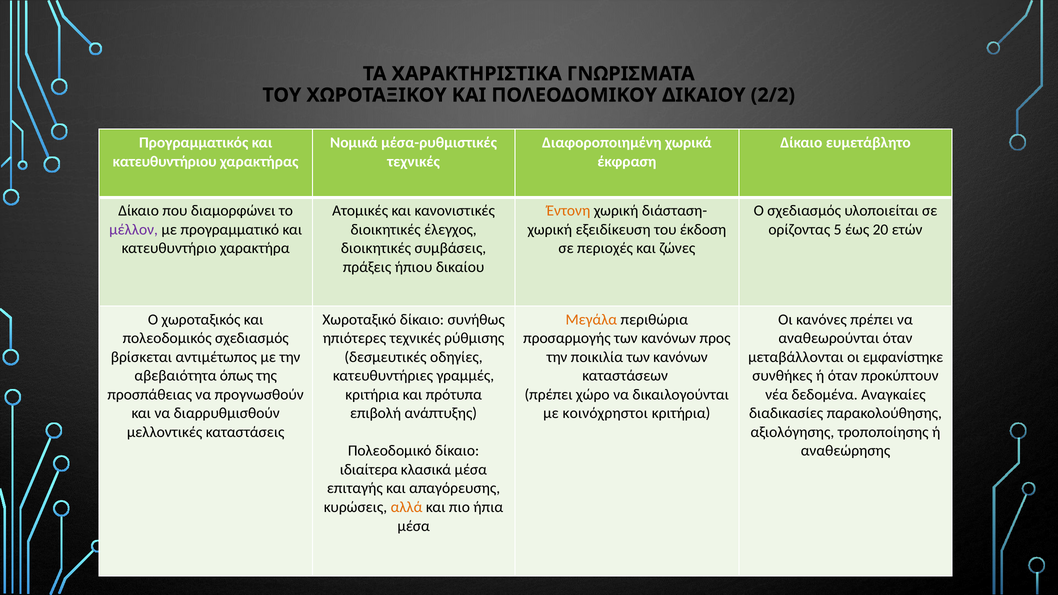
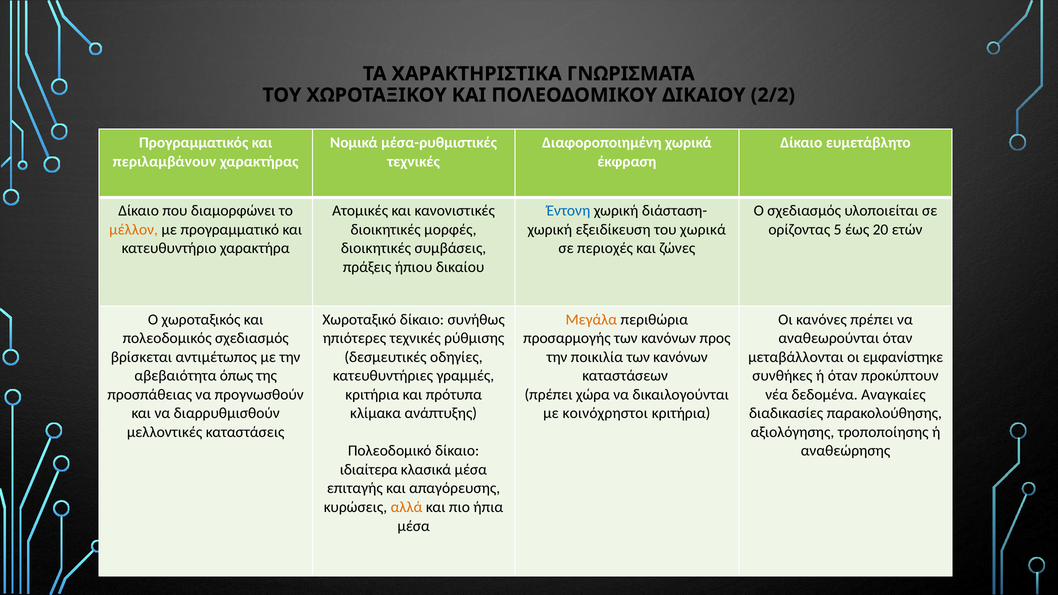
κατευθυντήριου: κατευθυντήριου -> περιλαμβάνουν (165, 161)
Έντονη colour: orange -> blue (568, 211)
μέλλον colour: purple -> orange (134, 230)
έλεγχος: έλεγχος -> μορφές (450, 230)
του έκδοση: έκδοση -> χωρικά (703, 230)
χώρο: χώρο -> χώρα (593, 395)
επιβολή: επιβολή -> κλίμακα (376, 413)
